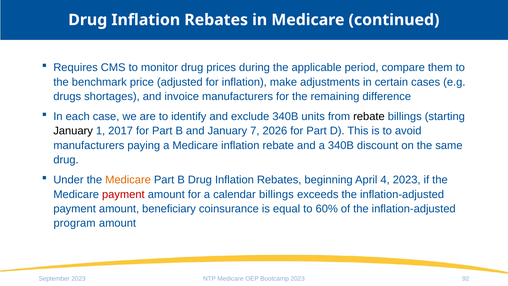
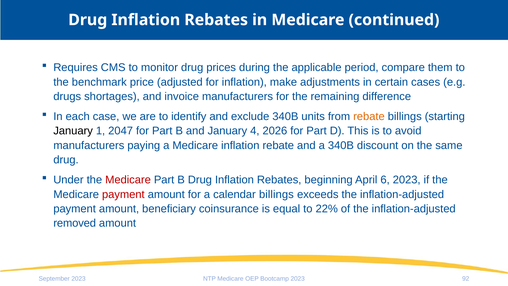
rebate colour: black -> orange (369, 116)
2017: 2017 -> 2047 (121, 131)
7: 7 -> 4 (255, 131)
Medicare colour: orange -> red (128, 180)
4: 4 -> 6 (385, 180)
60%: 60% -> 22% (327, 209)
program: program -> removed (75, 223)
